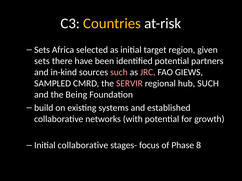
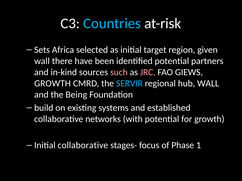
Countries colour: yellow -> light blue (112, 23)
sets: sets -> wall (42, 61)
SAMPLED: SAMPLED -> GROWTH (53, 84)
SERVIR colour: pink -> light blue (129, 84)
hub SUCH: SUCH -> WALL (208, 84)
8: 8 -> 1 (199, 146)
